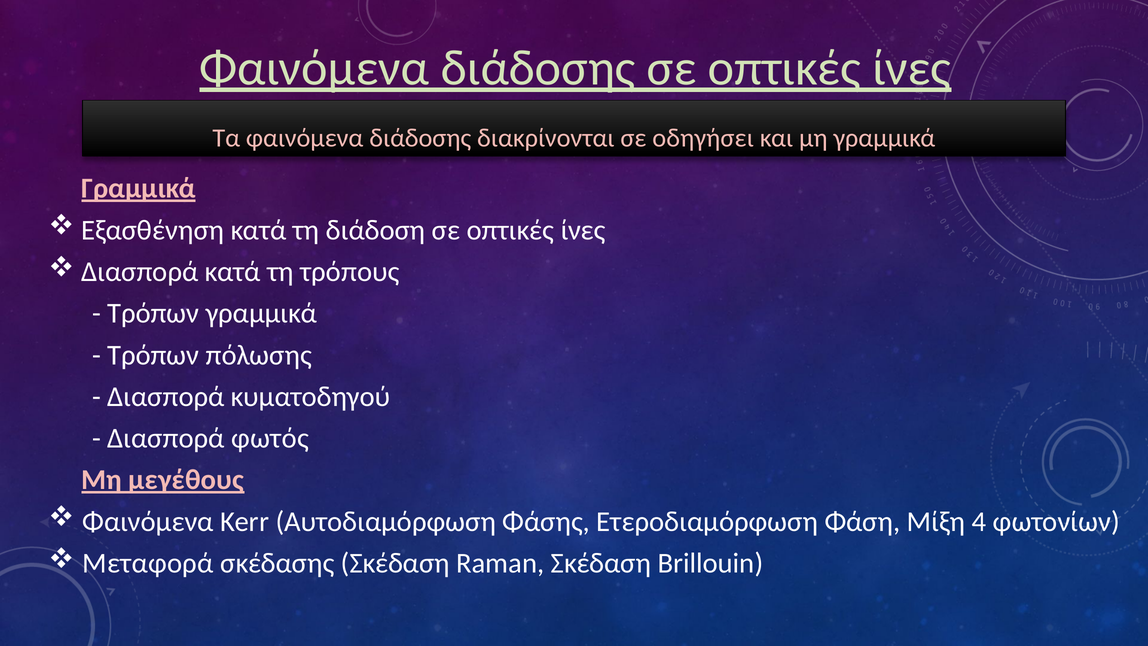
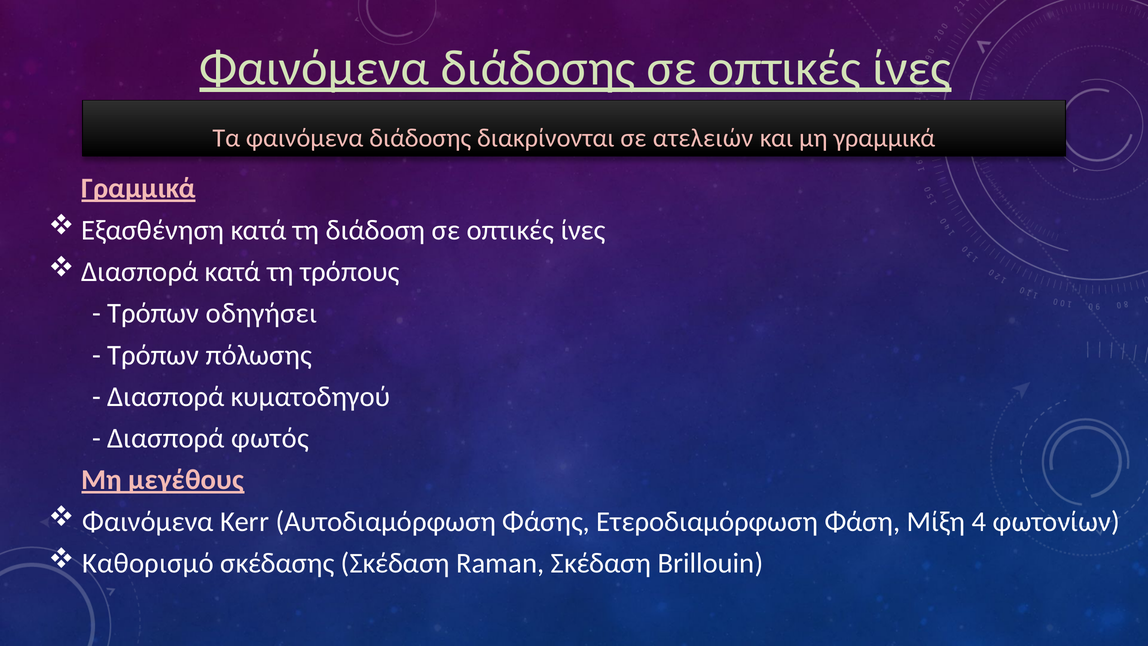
οδηγήσει: οδηγήσει -> ατελειών (703, 138)
Τρόπων γραμμικά: γραμμικά -> οδηγήσει (261, 313)
Μεταφορά: Μεταφορά -> Καθορισμό (148, 563)
